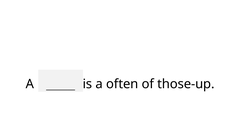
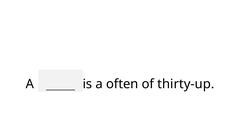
those-up: those-up -> thirty-up (186, 83)
